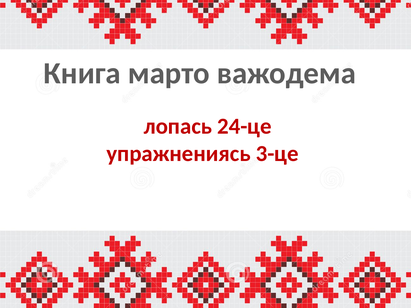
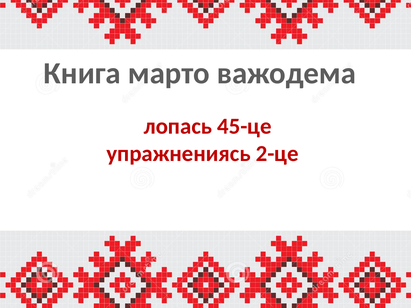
24-це: 24-це -> 45-це (244, 126)
3-це: 3-це -> 2-це (277, 154)
